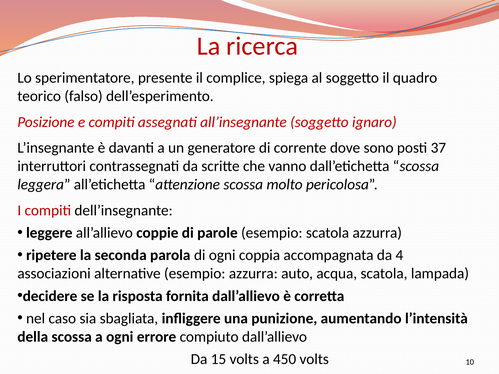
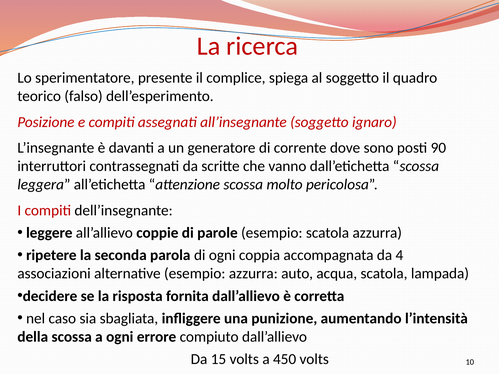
37: 37 -> 90 (438, 148)
